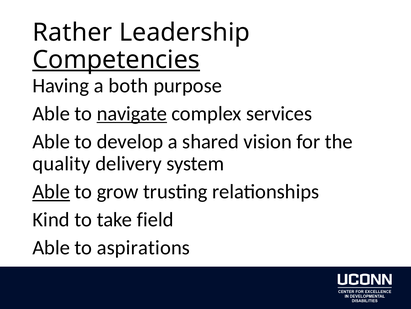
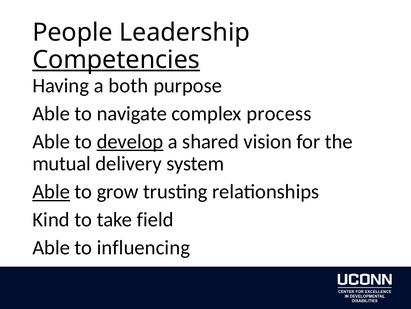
Rather: Rather -> People (73, 32)
navigate underline: present -> none (132, 113)
services: services -> process (279, 113)
develop underline: none -> present (130, 141)
quality: quality -> mutual (62, 163)
aspirations: aspirations -> influencing (143, 247)
